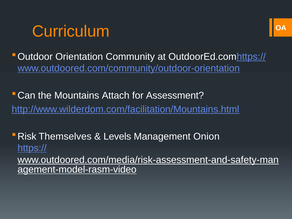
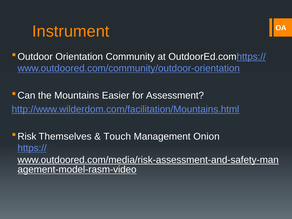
Curriculum: Curriculum -> Instrument (71, 31)
Attach: Attach -> Easier (116, 96)
Levels: Levels -> Touch (117, 136)
